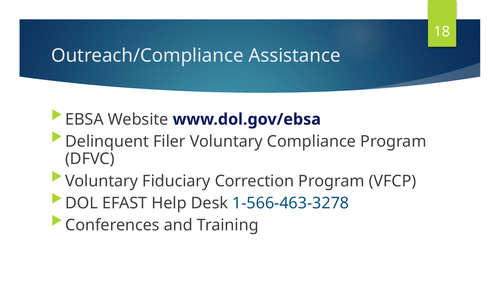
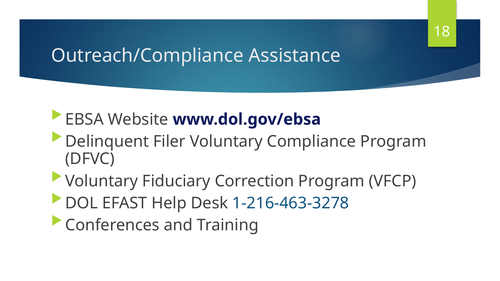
1-566-463-3278: 1-566-463-3278 -> 1-216-463-3278 (291, 203)
